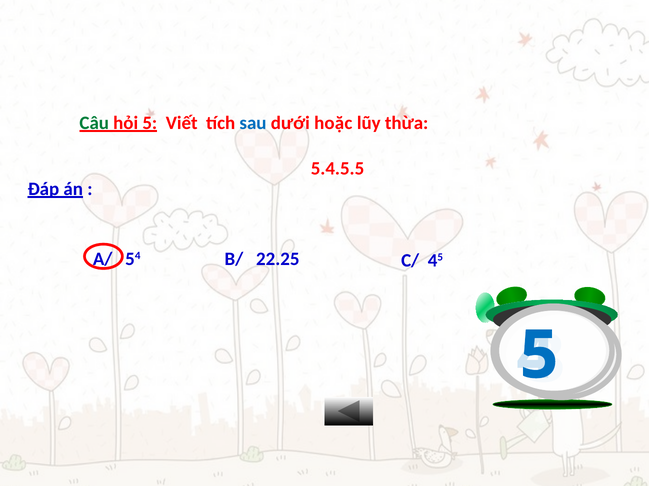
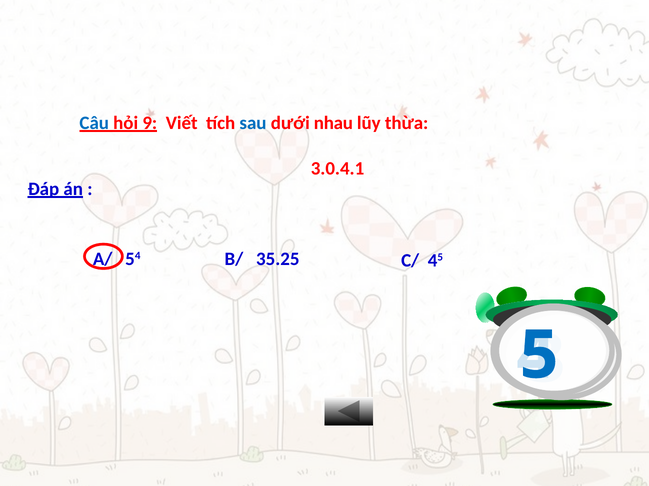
Câu colour: green -> blue (94, 123)
5: 5 -> 9 (150, 123)
hoặc: hoặc -> nhau (333, 123)
5.4.5.5: 5.4.5.5 -> 3.0.4.1 (337, 169)
22.25: 22.25 -> 35.25 (278, 259)
